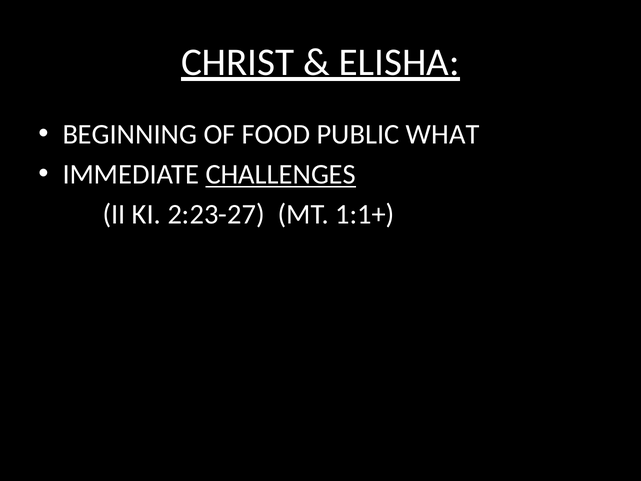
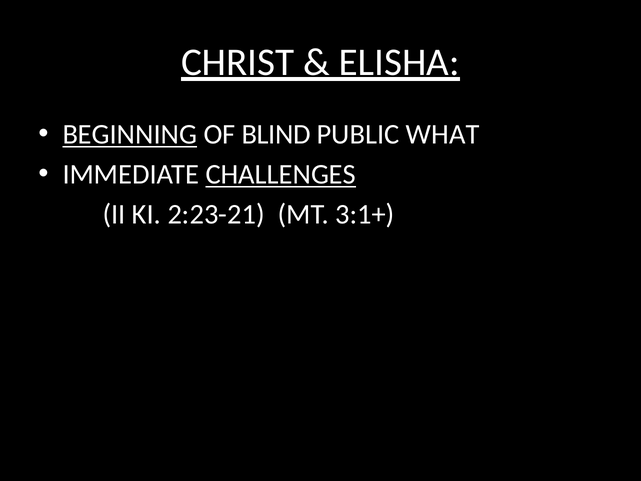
BEGINNING underline: none -> present (130, 134)
FOOD: FOOD -> BLIND (276, 134)
2:23-27: 2:23-27 -> 2:23-21 (216, 214)
1:1+: 1:1+ -> 3:1+ (365, 214)
